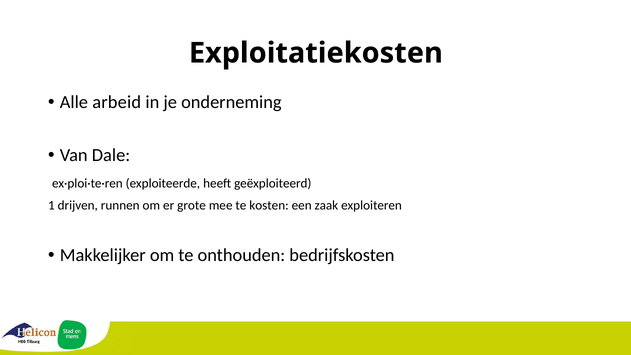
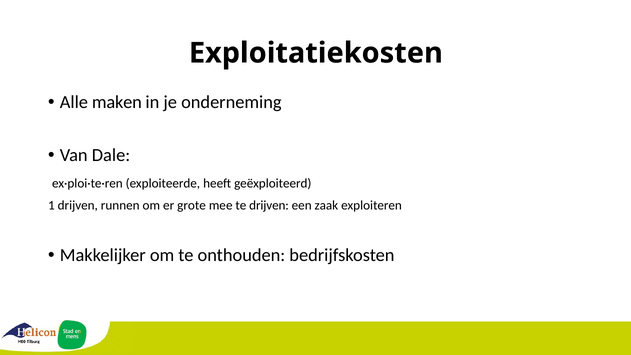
arbeid: arbeid -> maken (117, 102)
te kosten: kosten -> drijven (269, 205)
